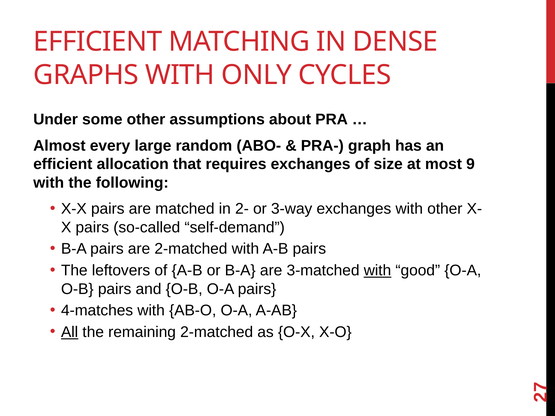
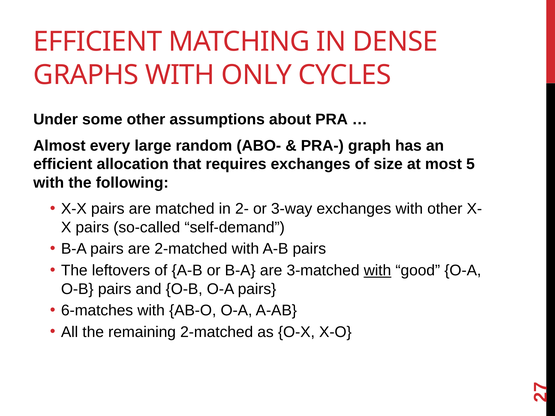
9: 9 -> 5 (470, 164)
4-matches: 4-matches -> 6-matches (97, 311)
All underline: present -> none (70, 332)
